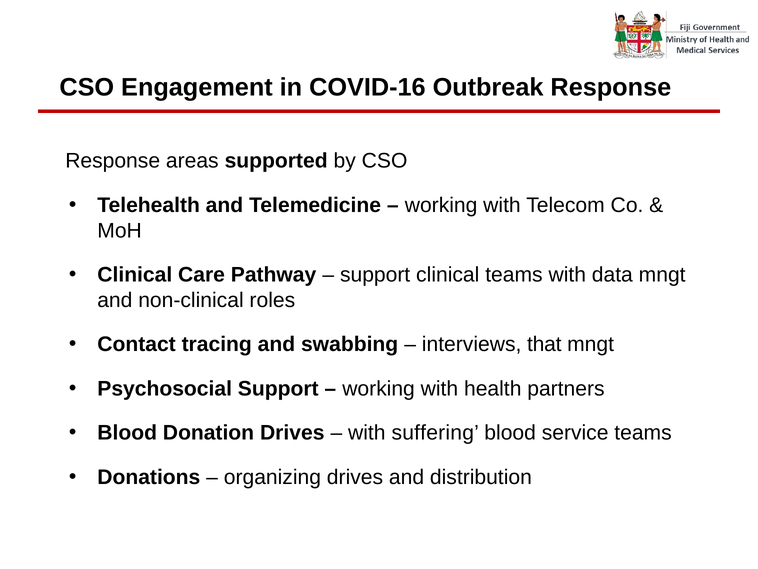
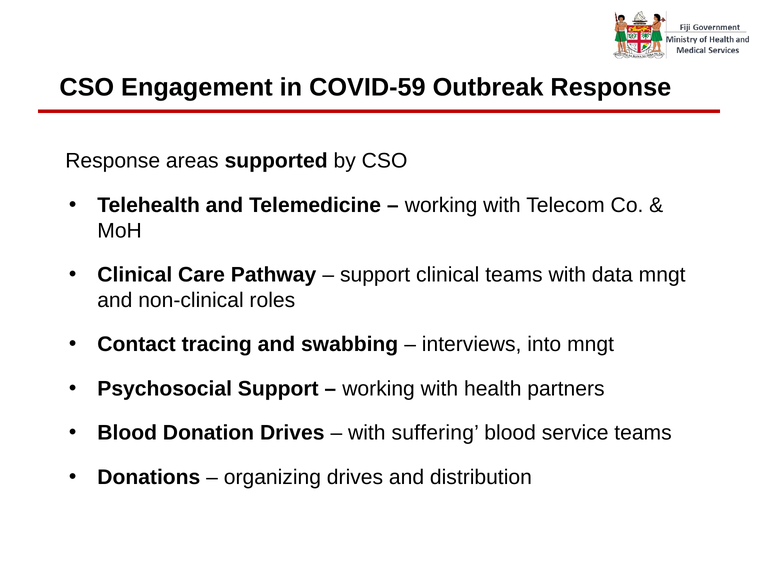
COVID-16: COVID-16 -> COVID-59 (367, 87)
that: that -> into (544, 344)
